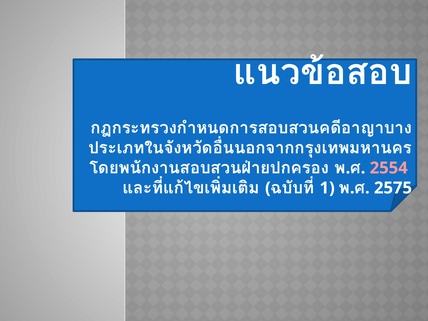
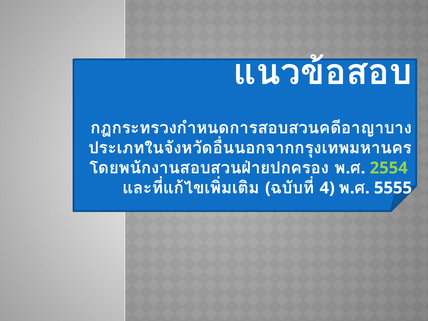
2554 colour: pink -> light green (389, 168)
1: 1 -> 4 (327, 188)
2575: 2575 -> 5555 (393, 188)
